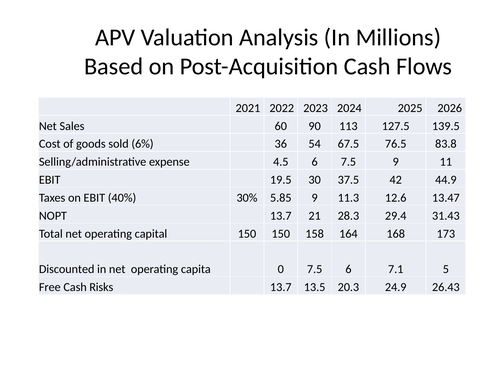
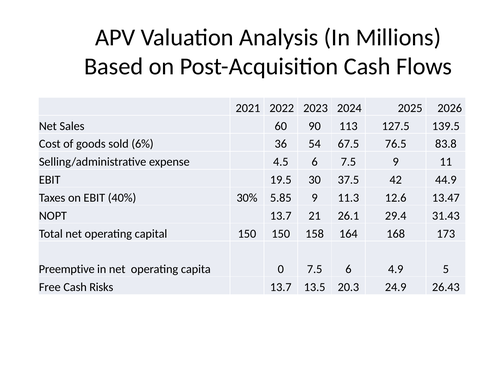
28.3: 28.3 -> 26.1 (348, 216)
Discounted: Discounted -> Preemptive (67, 269)
7.1: 7.1 -> 4.9 (396, 269)
